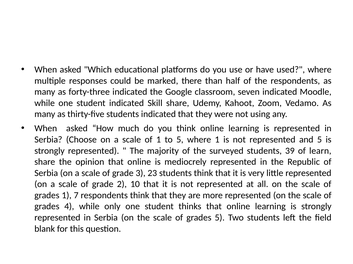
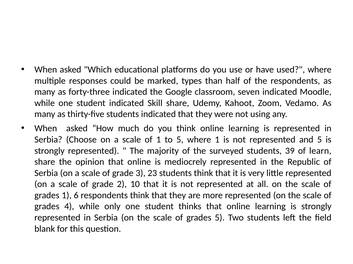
there: there -> types (192, 81)
7: 7 -> 6 (76, 196)
